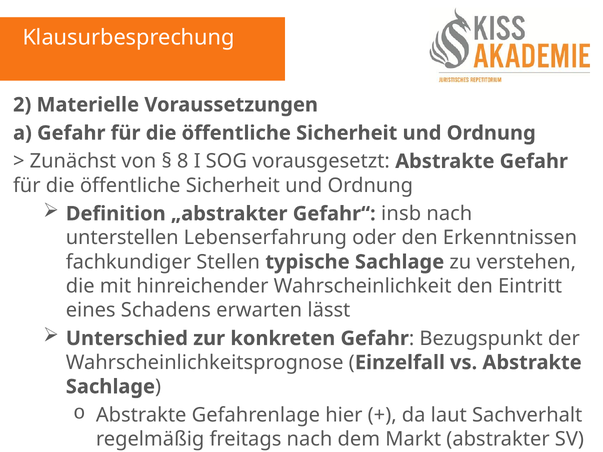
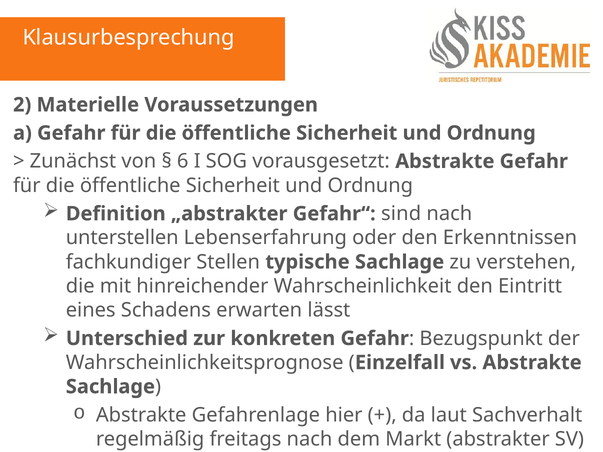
8: 8 -> 6 (183, 161)
insb: insb -> sind (401, 214)
